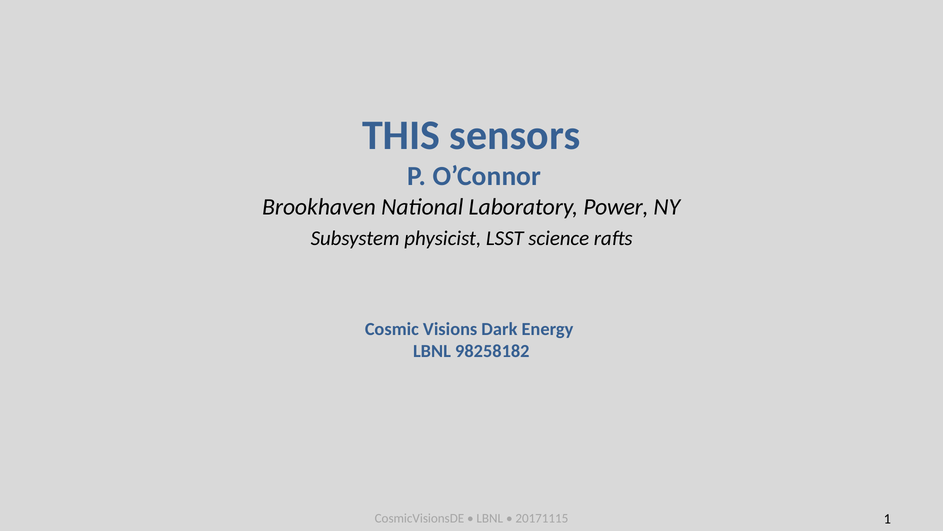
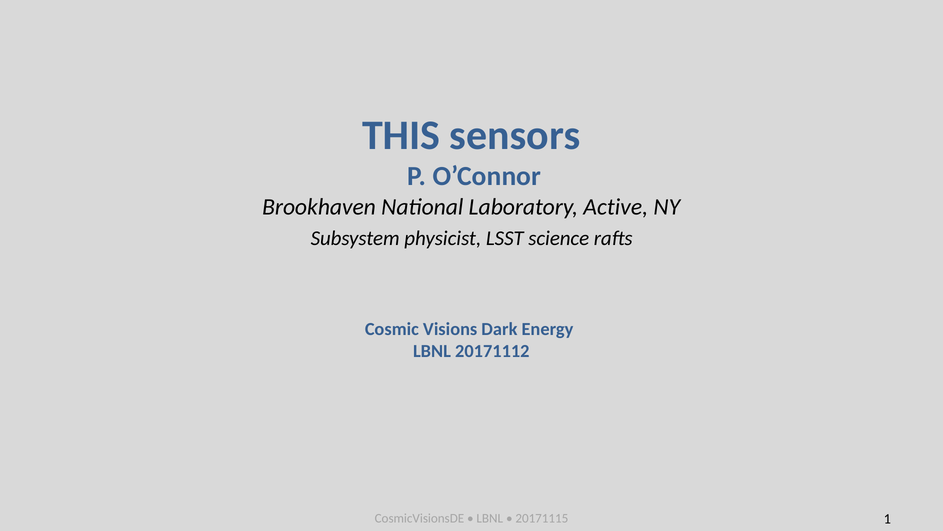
Power: Power -> Active (616, 207)
98258182: 98258182 -> 20171112 (492, 351)
